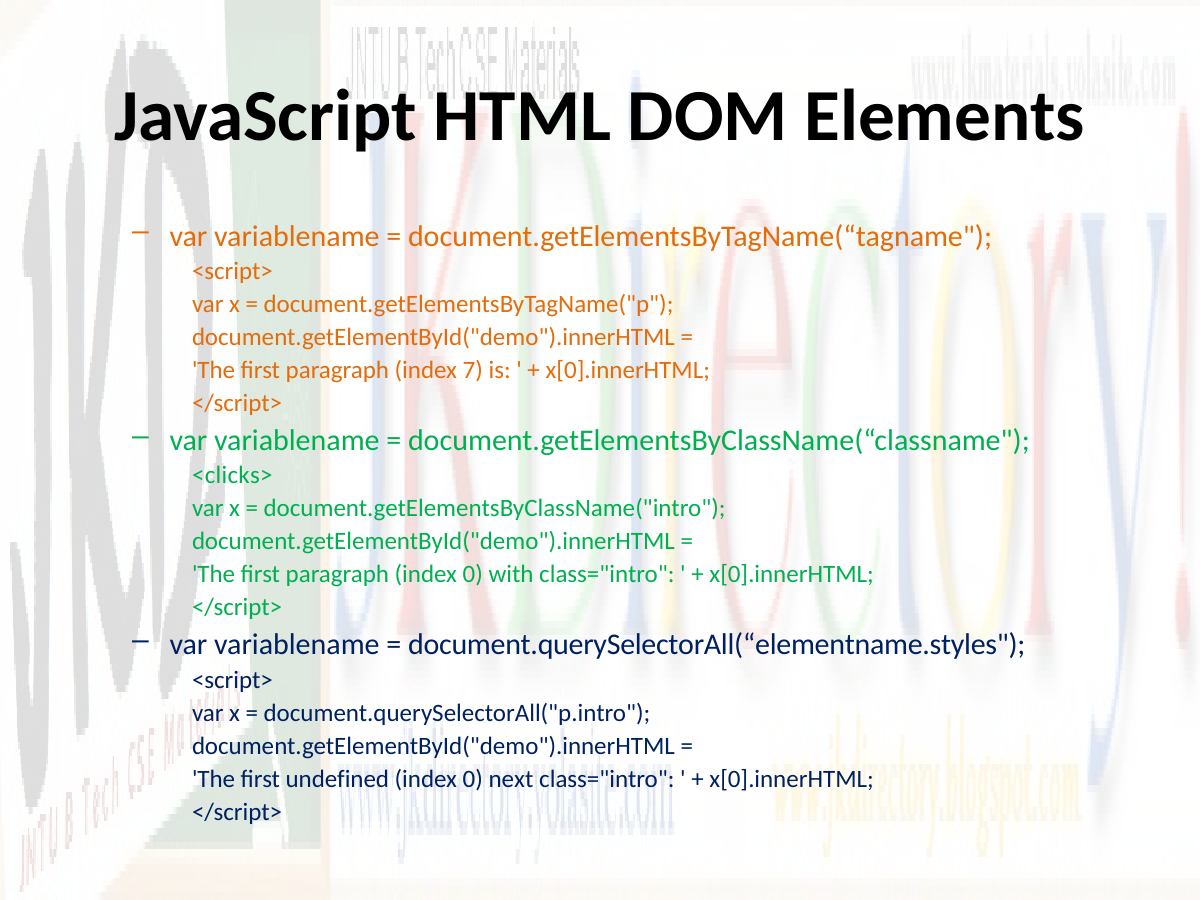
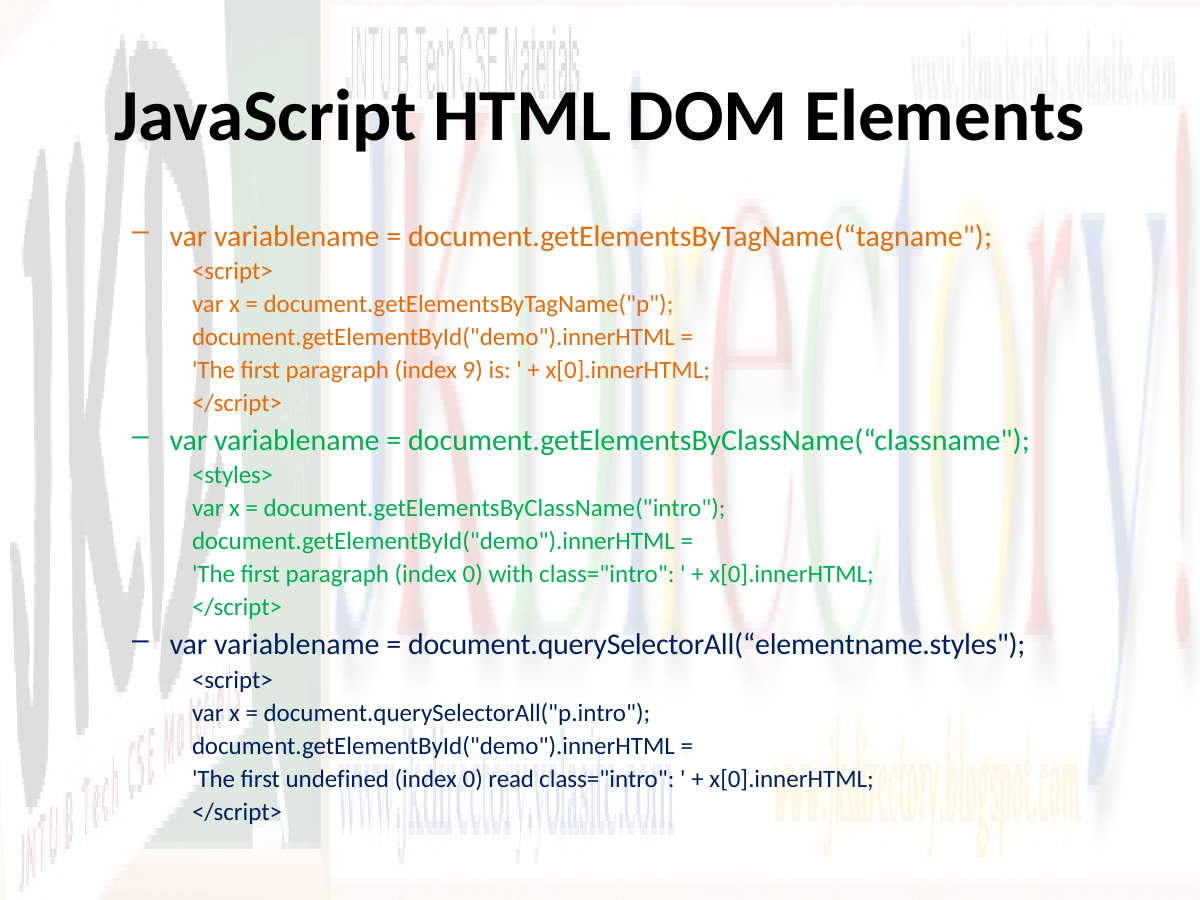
7: 7 -> 9 (473, 370)
<clicks>: <clicks> -> <styles> (233, 476)
next: next -> read (511, 779)
